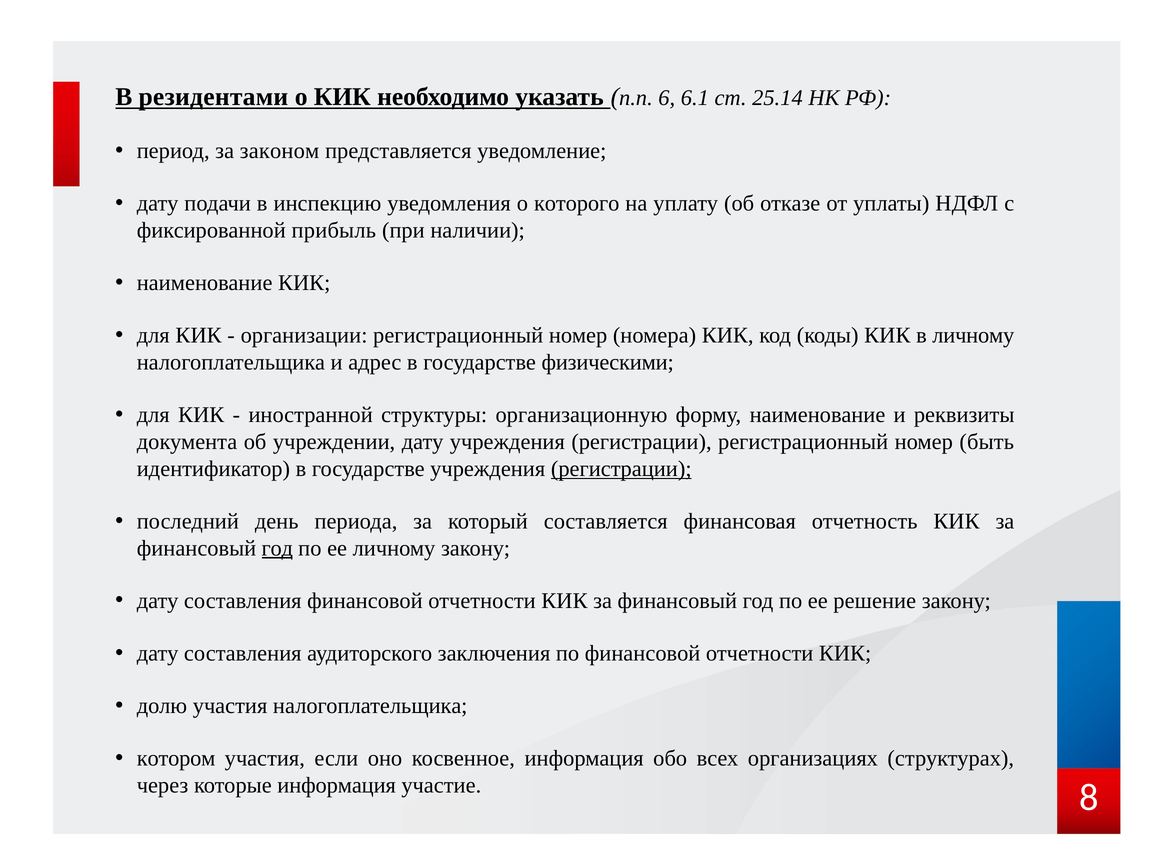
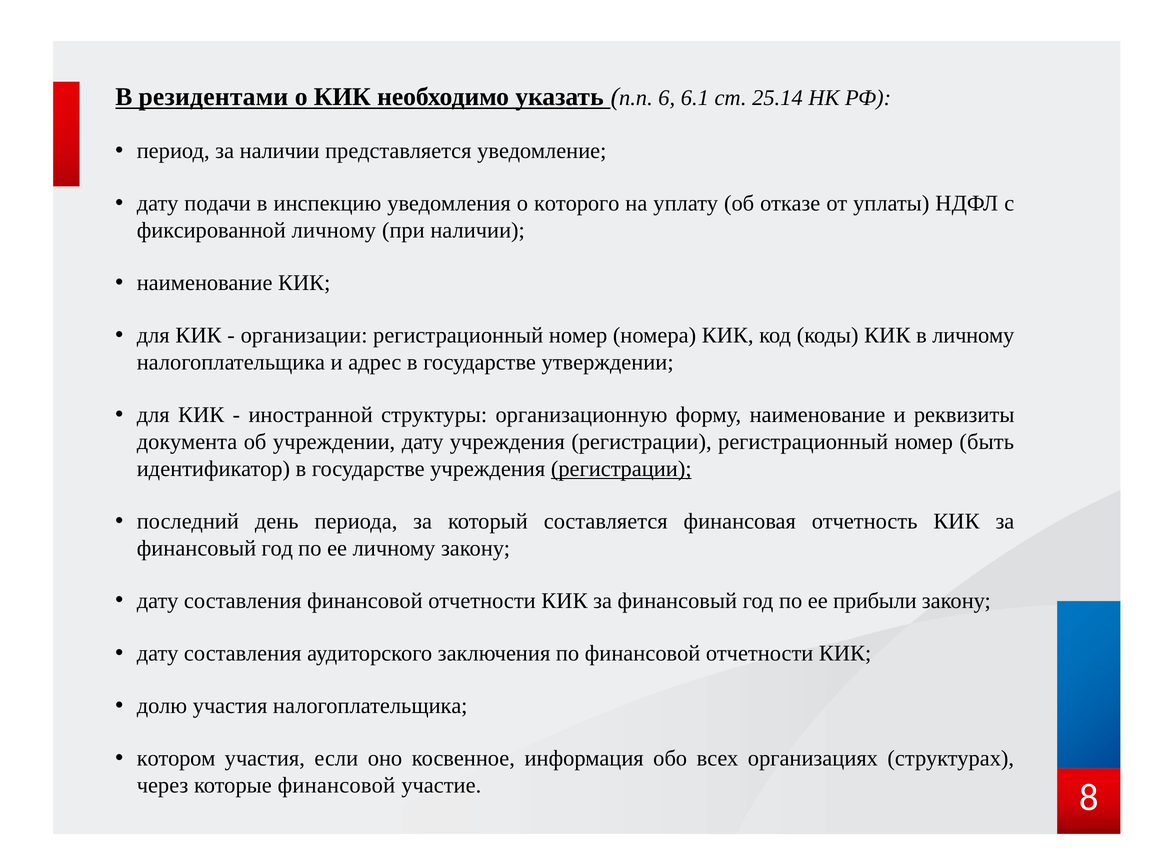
за законом: законом -> наличии (280, 151)
фиксированной прибыль: прибыль -> личному (334, 230)
физическими: физическими -> утверждении (608, 362)
год underline: present -> none (277, 548)
решение: решение -> прибыли (875, 601)
которые информация: информация -> финансовой (336, 785)
